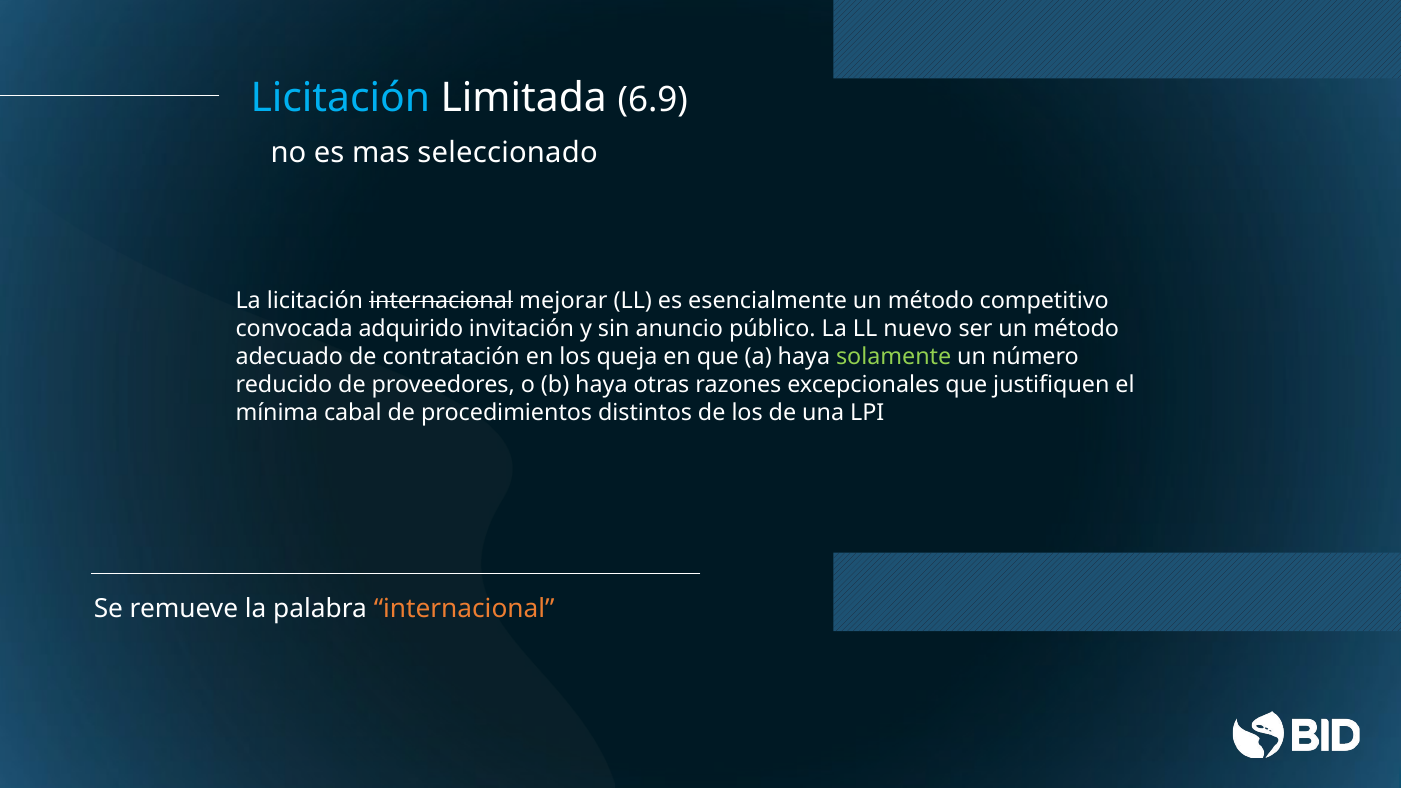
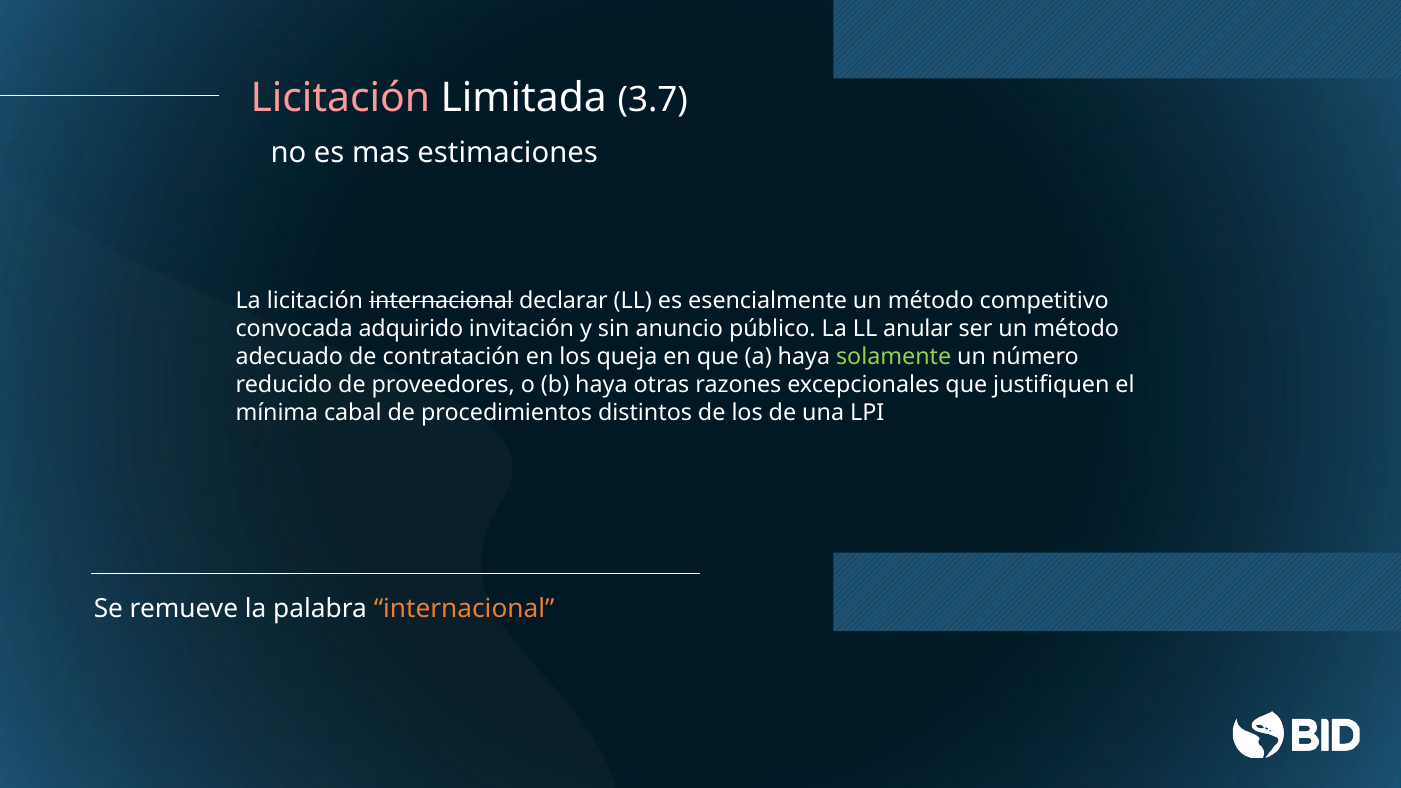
Licitación colour: light blue -> pink (340, 98)
6.9: 6.9 -> 3.7 (653, 100)
seleccionado: seleccionado -> estimaciones (508, 152)
mejorar: mejorar -> declarar (563, 301)
nuevo: nuevo -> anular (918, 329)
